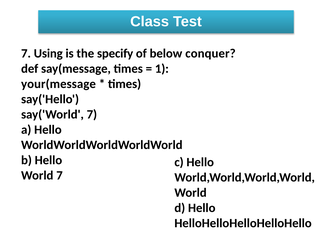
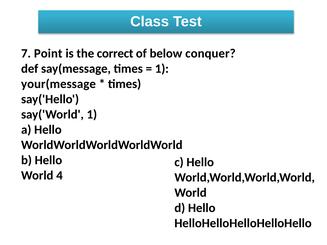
Using: Using -> Point (48, 54)
specify: specify -> correct (115, 54)
say('World 7: 7 -> 1 (92, 115)
World 7: 7 -> 4 (59, 176)
